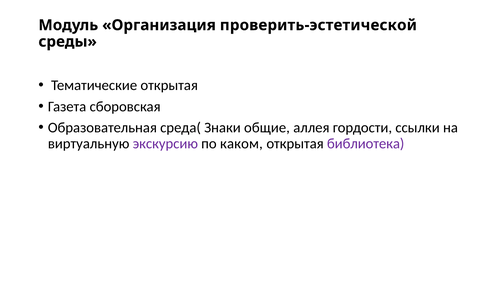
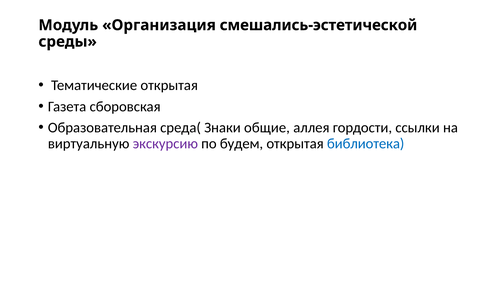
проверить-эстетической: проверить-эстетической -> смешались-эстетической (318, 25)
каком: каком -> будем (242, 143)
библиотека colour: purple -> blue (366, 143)
